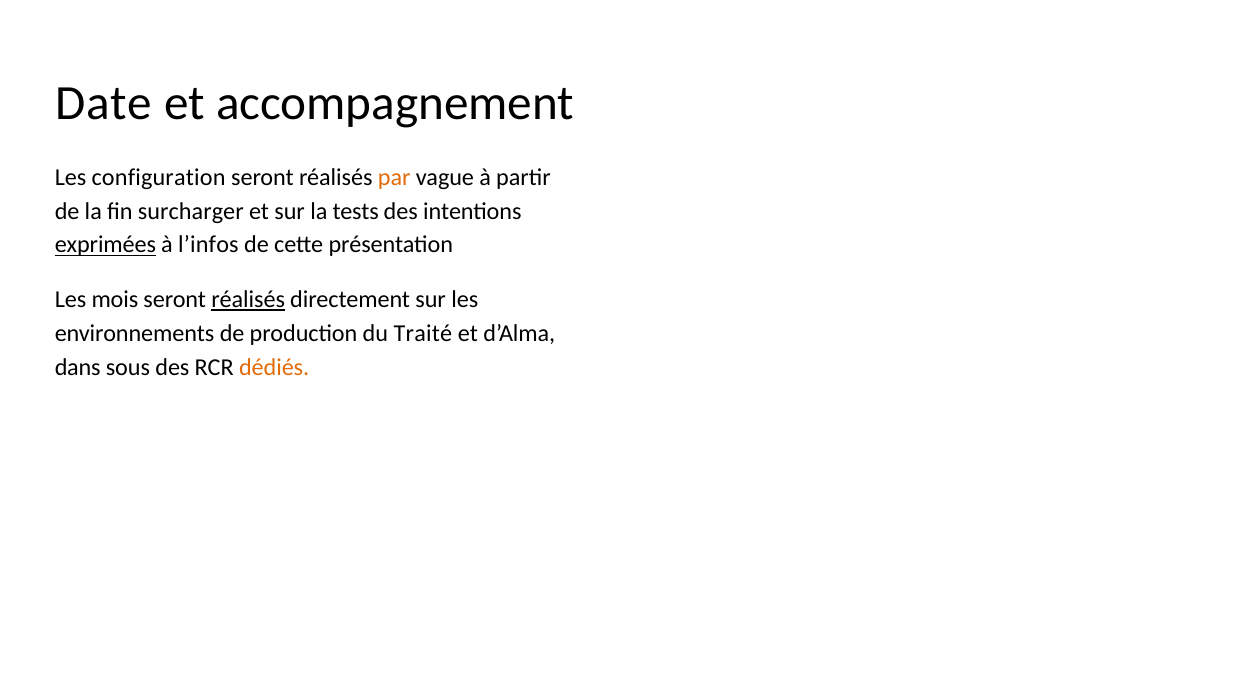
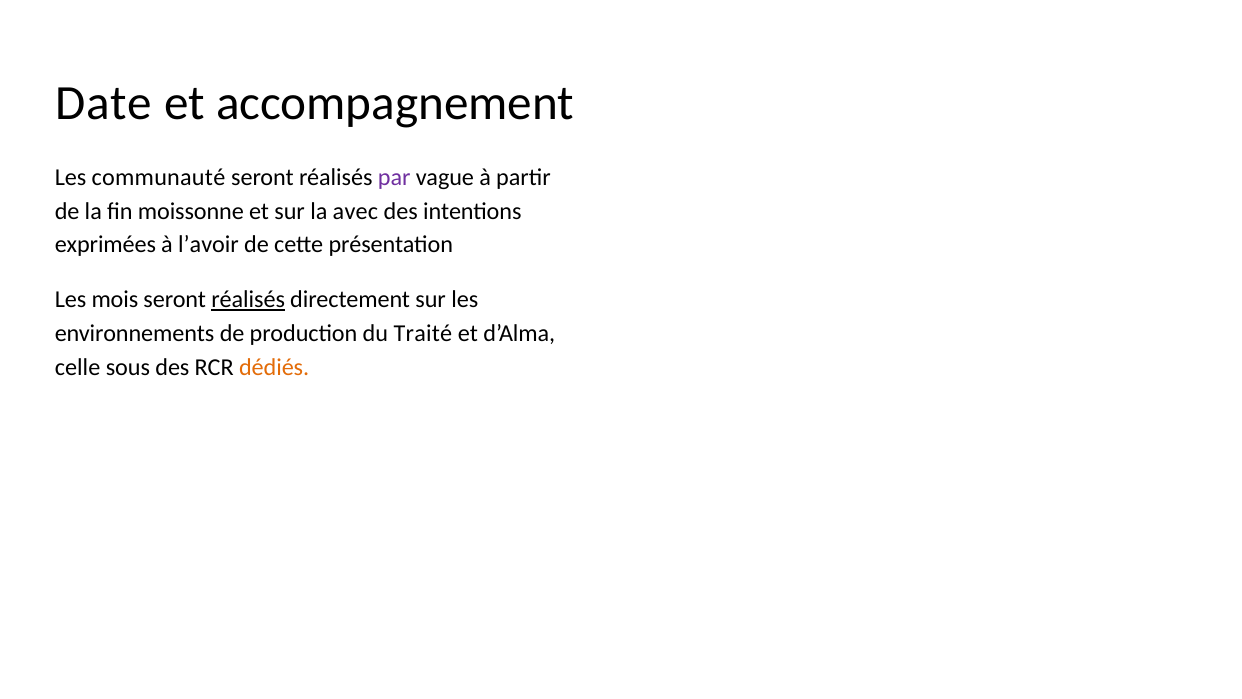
configuration: configuration -> communauté (158, 177)
par colour: orange -> purple (394, 177)
surcharger: surcharger -> moissonne (191, 211)
tests: tests -> avec (355, 211)
exprimées underline: present -> none (105, 245)
l’infos: l’infos -> l’avoir (209, 245)
dans: dans -> celle (78, 367)
